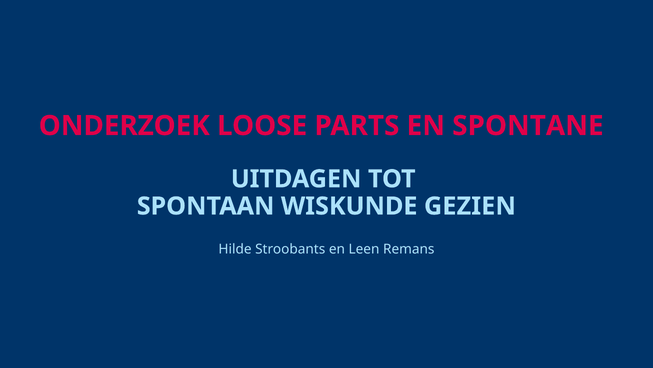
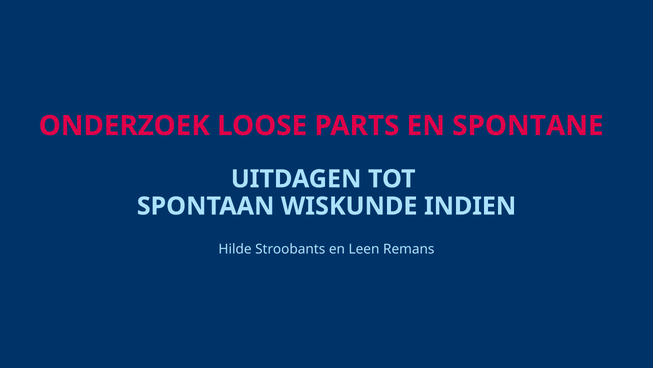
GEZIEN: GEZIEN -> INDIEN (470, 206)
